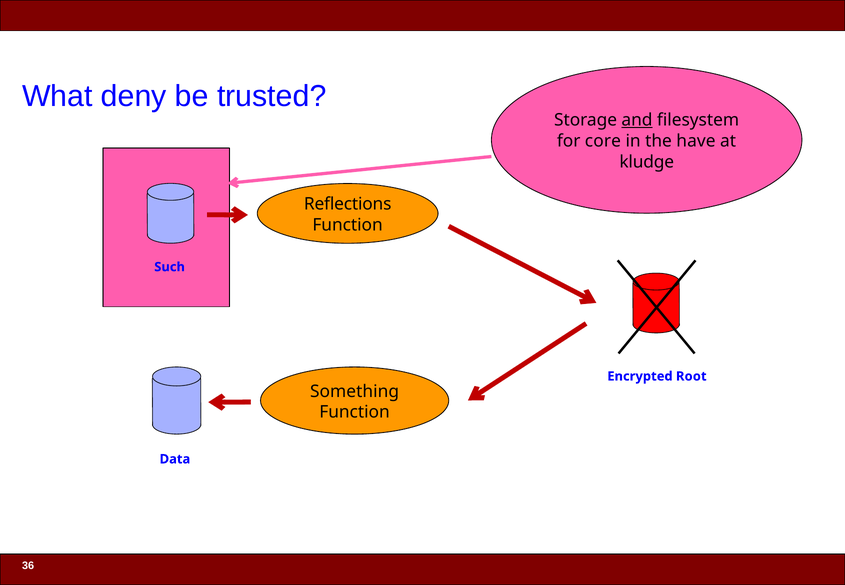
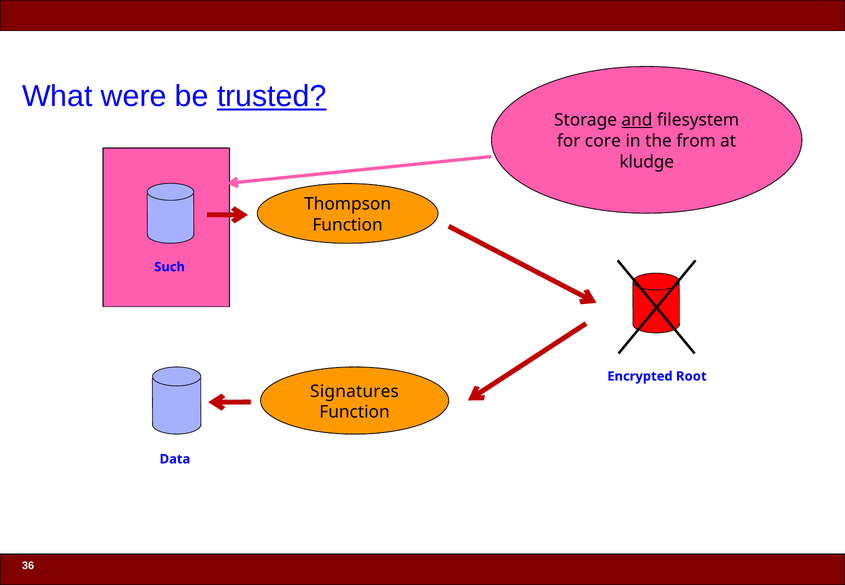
deny: deny -> were (134, 96)
trusted underline: none -> present (272, 96)
have: have -> from (696, 141)
Reflections: Reflections -> Thompson (348, 204)
Something: Something -> Signatures (354, 391)
